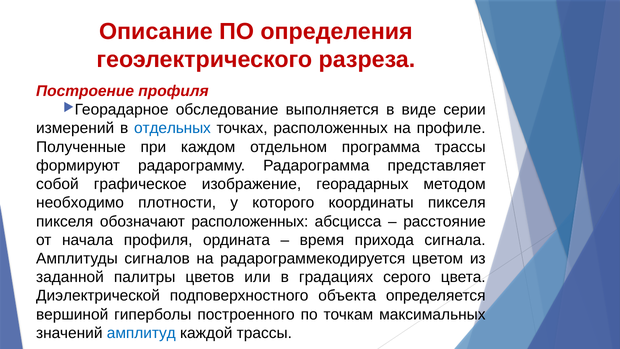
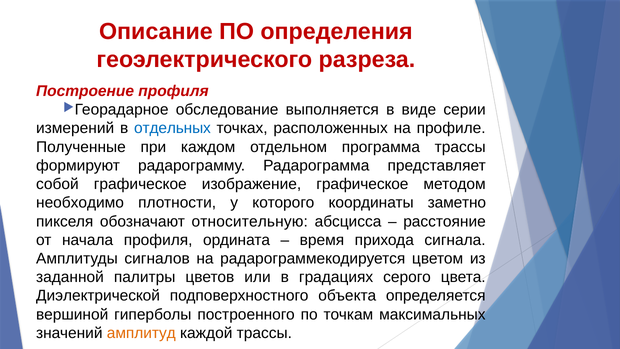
изображение георадарных: георадарных -> графическое (362, 184)
координаты пикселя: пикселя -> заметно (457, 203)
обозначают расположенных: расположенных -> относительную (250, 221)
амплитуд colour: blue -> orange (141, 333)
